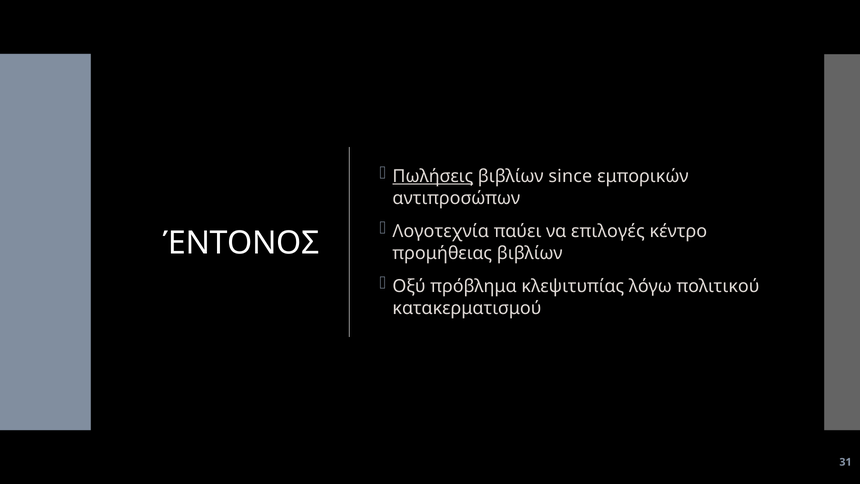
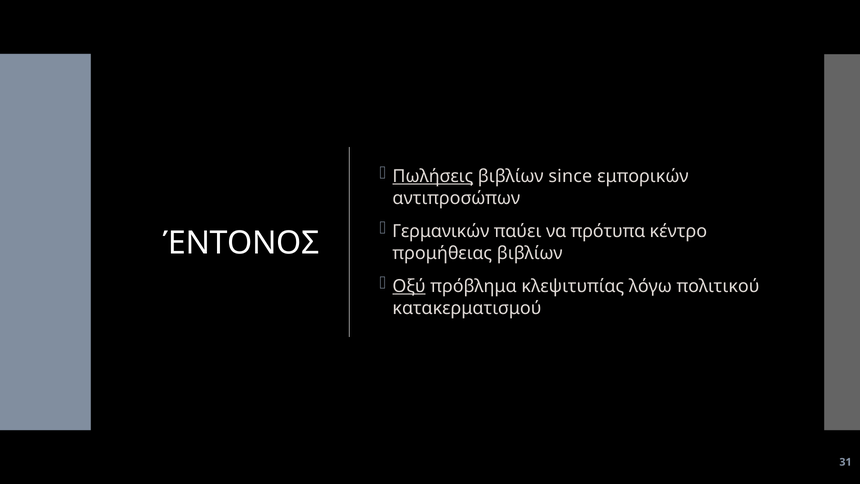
Λογοτεχνία: Λογοτεχνία -> Γερμανικών (441, 231)
επιλογές: επιλογές -> πρότυπα (608, 231)
Οξύ underline: none -> present (409, 286)
